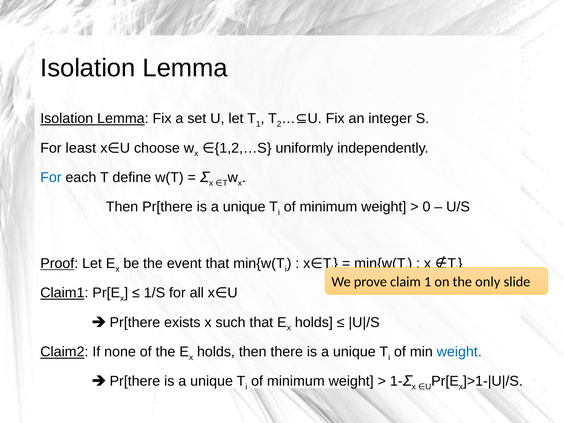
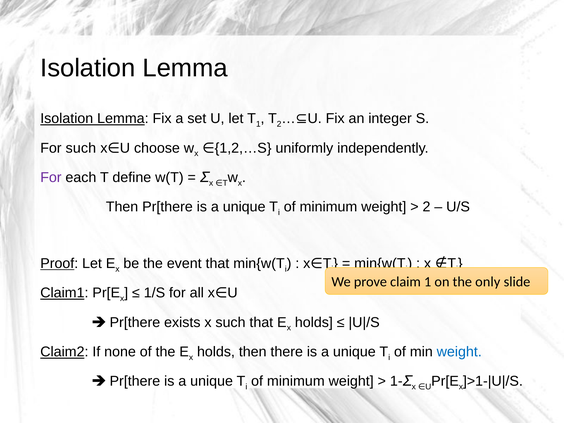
For least: least -> such (81, 148)
For colour: blue -> purple (51, 177)
0: 0 -> 2 (427, 207)
